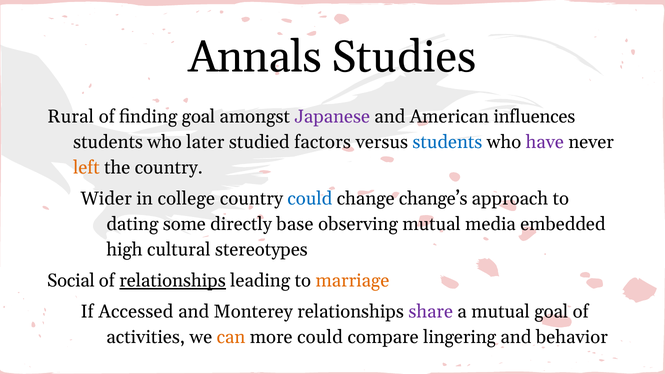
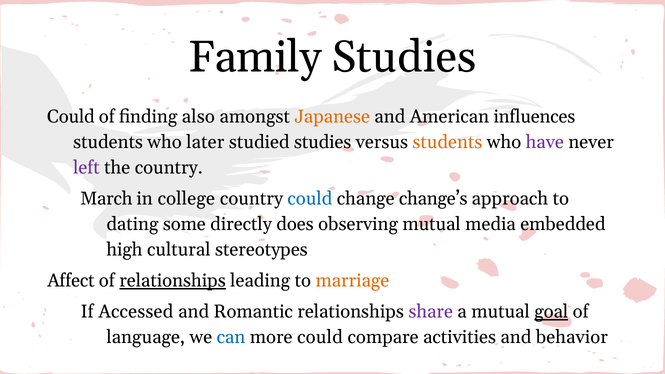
Annals: Annals -> Family (255, 57)
Rural: Rural -> Could (71, 117)
finding goal: goal -> also (198, 117)
Japanese colour: purple -> orange (332, 117)
studied factors: factors -> studies (323, 142)
students colour: blue -> orange (447, 142)
left colour: orange -> purple (86, 168)
Wider: Wider -> March (106, 199)
base: base -> does (295, 224)
Social: Social -> Affect (71, 281)
Monterey: Monterey -> Romantic (253, 312)
goal underline: none -> present (551, 312)
activities: activities -> language (146, 337)
can colour: orange -> blue (231, 337)
lingering: lingering -> activities (460, 337)
